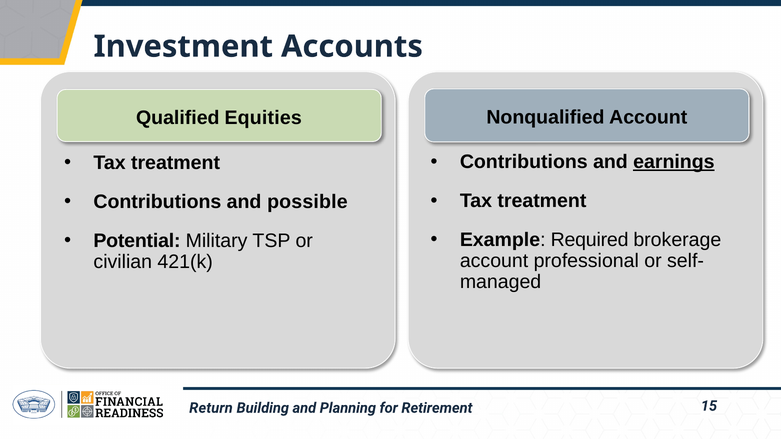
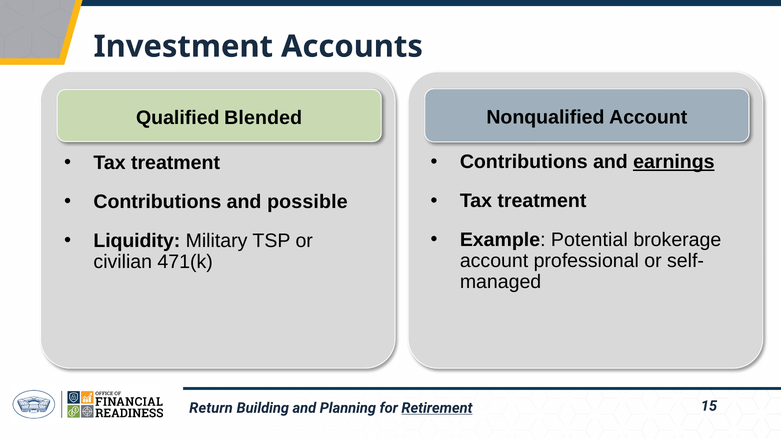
Equities: Equities -> Blended (263, 118)
Required: Required -> Potential (589, 240)
Potential: Potential -> Liquidity (137, 241)
421(k: 421(k -> 471(k (185, 262)
Retirement underline: none -> present (437, 408)
